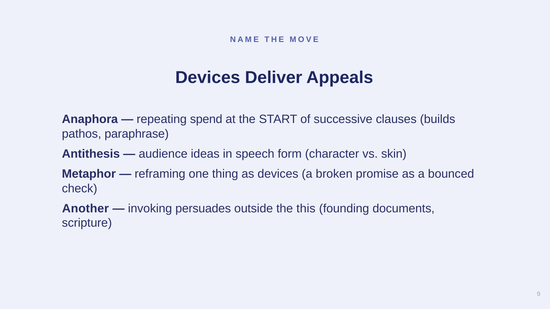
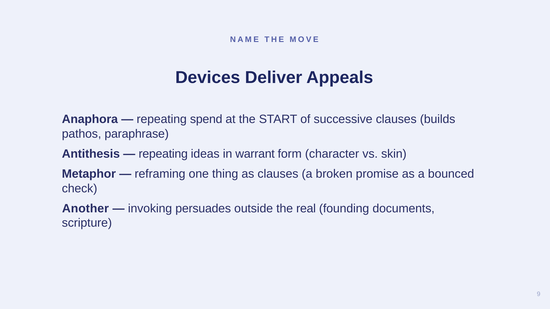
audience: audience -> repeating (163, 154)
speech: speech -> warrant (255, 154)
as devices: devices -> clauses (278, 174)
this: this -> real (306, 209)
